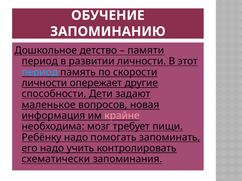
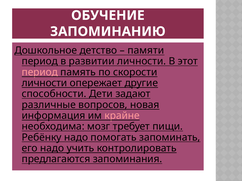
период colour: light blue -> pink (40, 72)
маленькое: маленькое -> различные (49, 105)
схематически: схематически -> предлагаются (56, 159)
